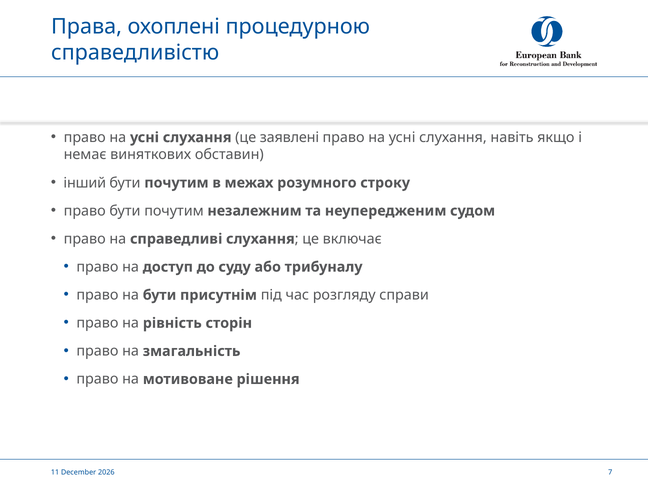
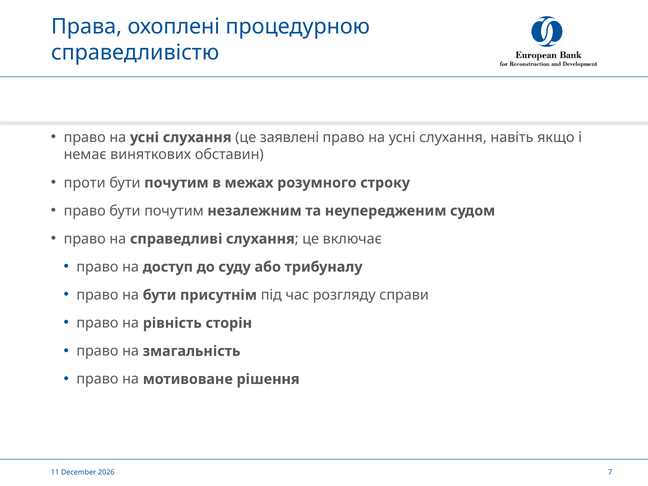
інший: інший -> проти (85, 183)
